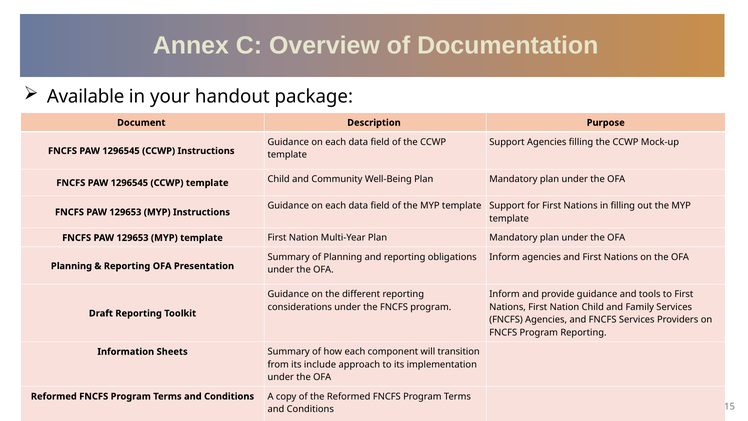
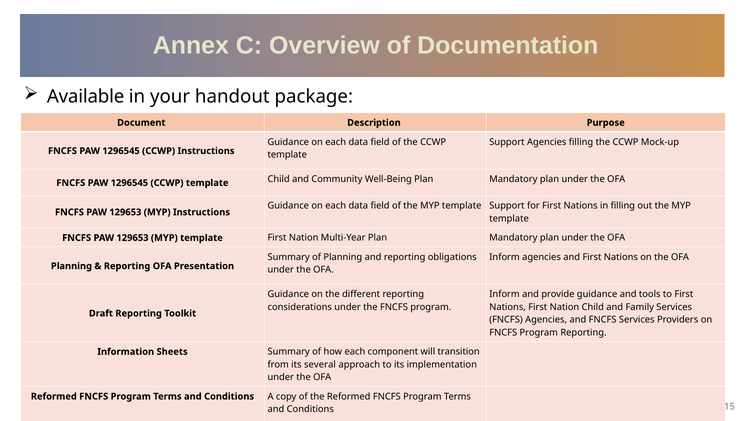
include: include -> several (320, 364)
